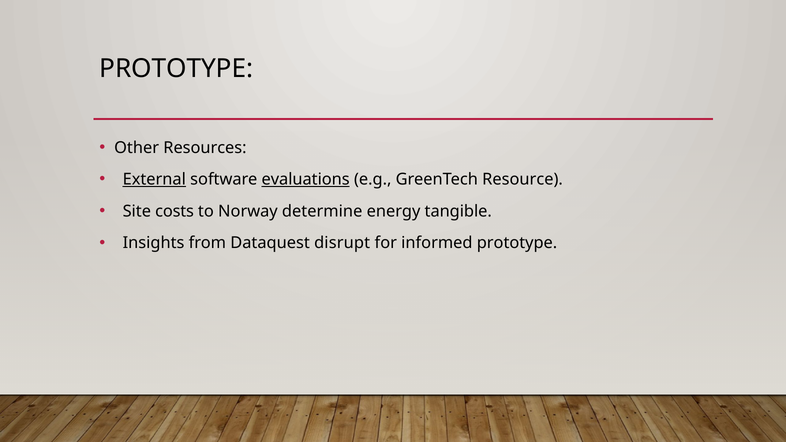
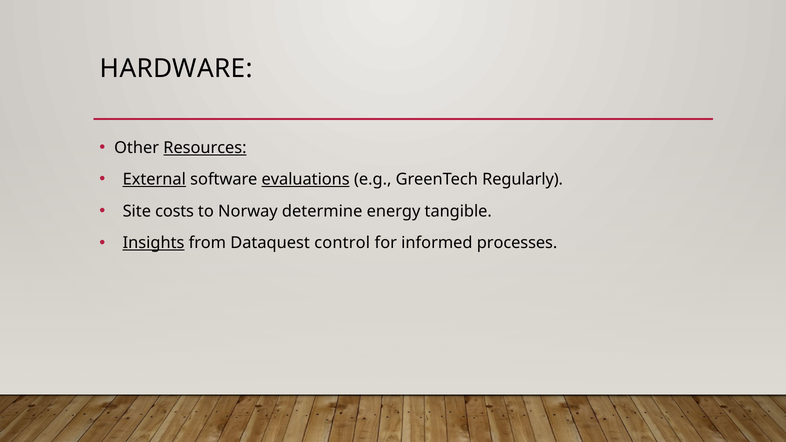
PROTOTYPE: PROTOTYPE -> HARDWARE (176, 69)
Resources underline: none -> present (205, 148)
Resource: Resource -> Regularly (523, 180)
Insights underline: none -> present (154, 243)
disrupt: disrupt -> control (342, 243)
informed prototype: prototype -> processes (517, 243)
